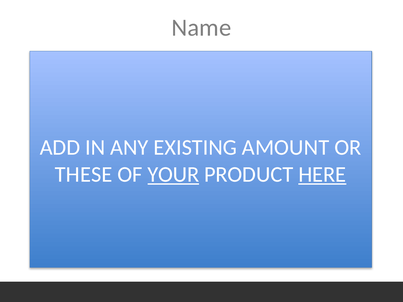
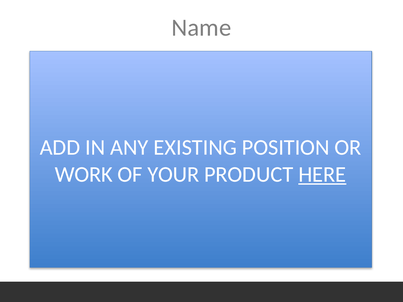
AMOUNT: AMOUNT -> POSITION (286, 148)
THESE: THESE -> WORK (84, 174)
YOUR underline: present -> none (173, 174)
